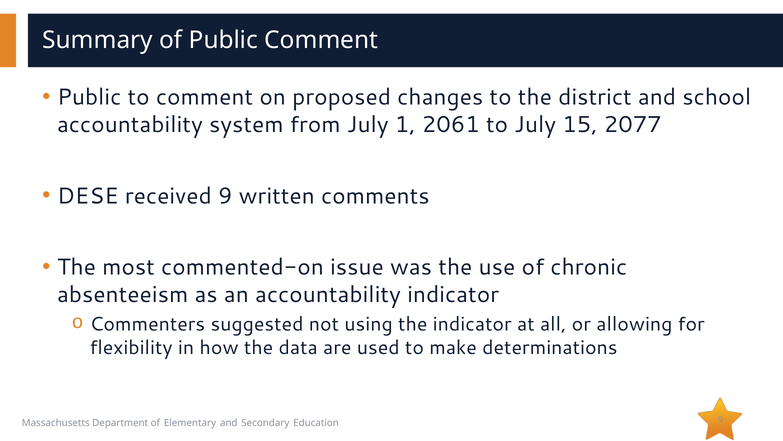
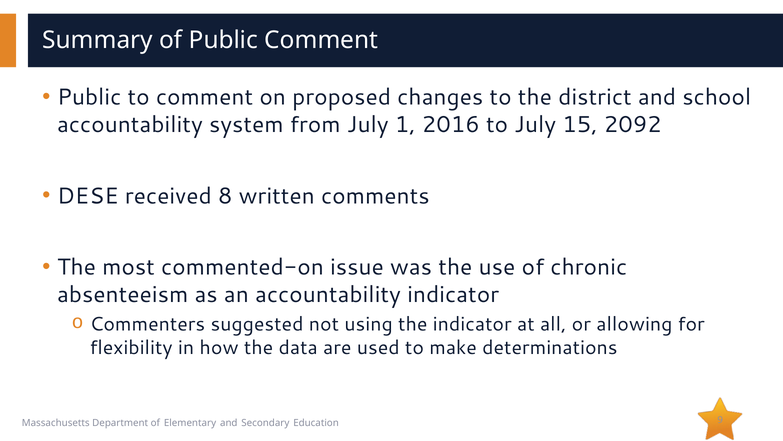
2061: 2061 -> 2016 (451, 125)
2077: 2077 -> 2092 (633, 125)
received 9: 9 -> 8 (225, 196)
